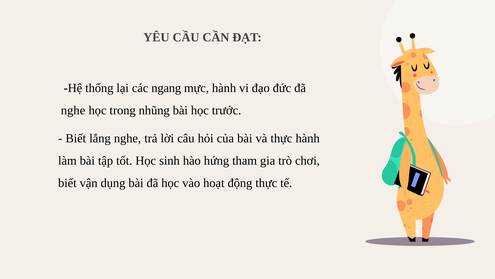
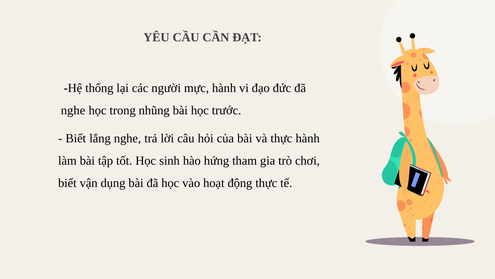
ngang: ngang -> người (166, 88)
